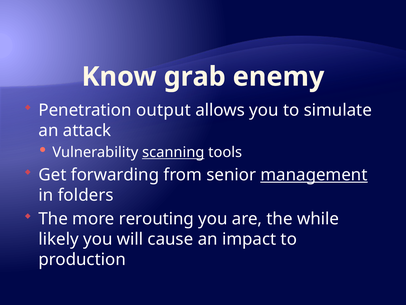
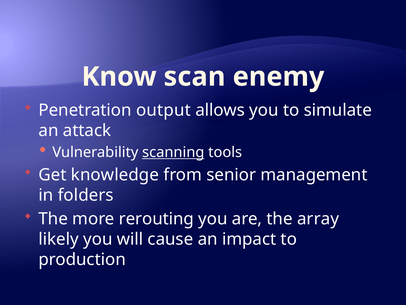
grab: grab -> scan (195, 77)
forwarding: forwarding -> knowledge (115, 175)
management underline: present -> none (314, 175)
while: while -> array (318, 219)
